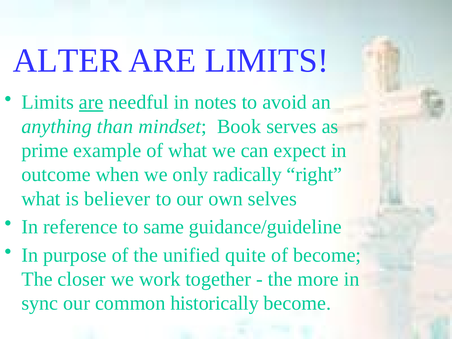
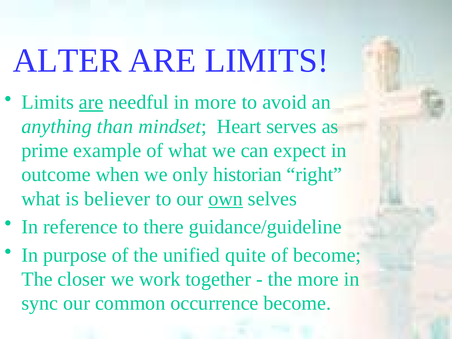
in notes: notes -> more (215, 102)
Book: Book -> Heart (239, 126)
radically: radically -> historian (248, 175)
own underline: none -> present (226, 199)
same: same -> there (164, 227)
historically: historically -> occurrence (214, 303)
